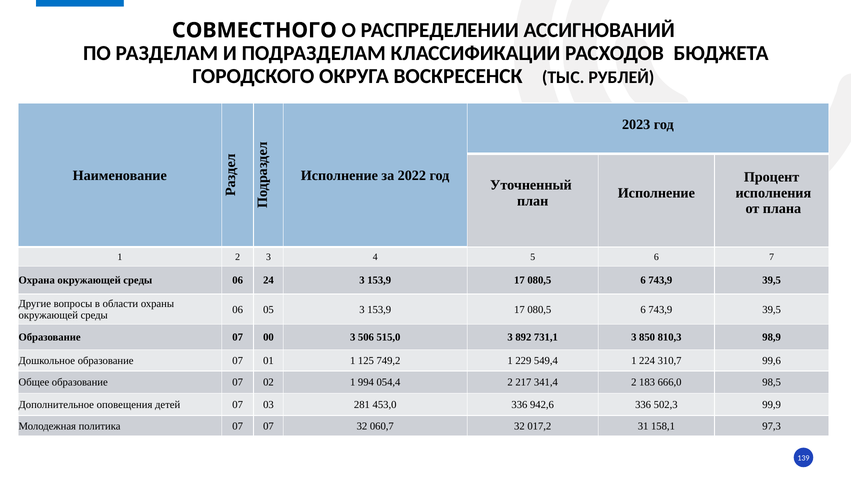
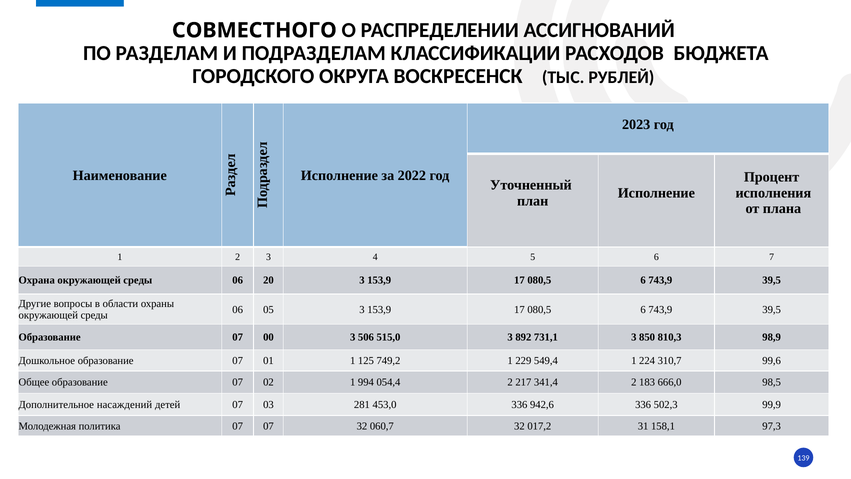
24: 24 -> 20 (268, 280)
оповещения: оповещения -> насаждений (125, 404)
